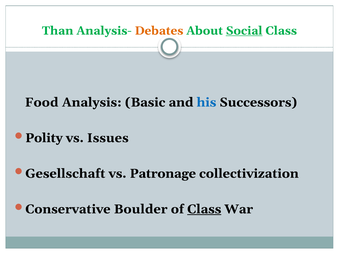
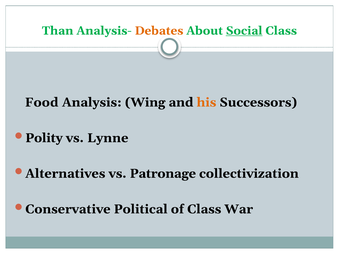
Basic: Basic -> Wing (145, 102)
his colour: blue -> orange (206, 102)
Issues: Issues -> Lynne (108, 138)
Gesellschaft: Gesellschaft -> Alternatives (65, 174)
Boulder: Boulder -> Political (141, 209)
Class underline: present -> none (204, 209)
